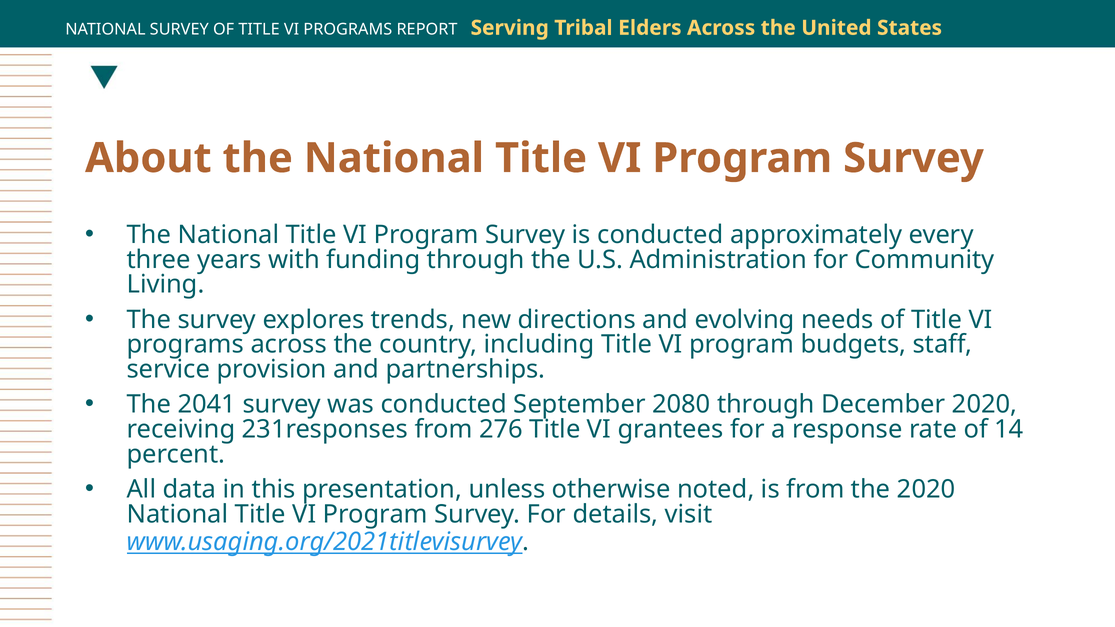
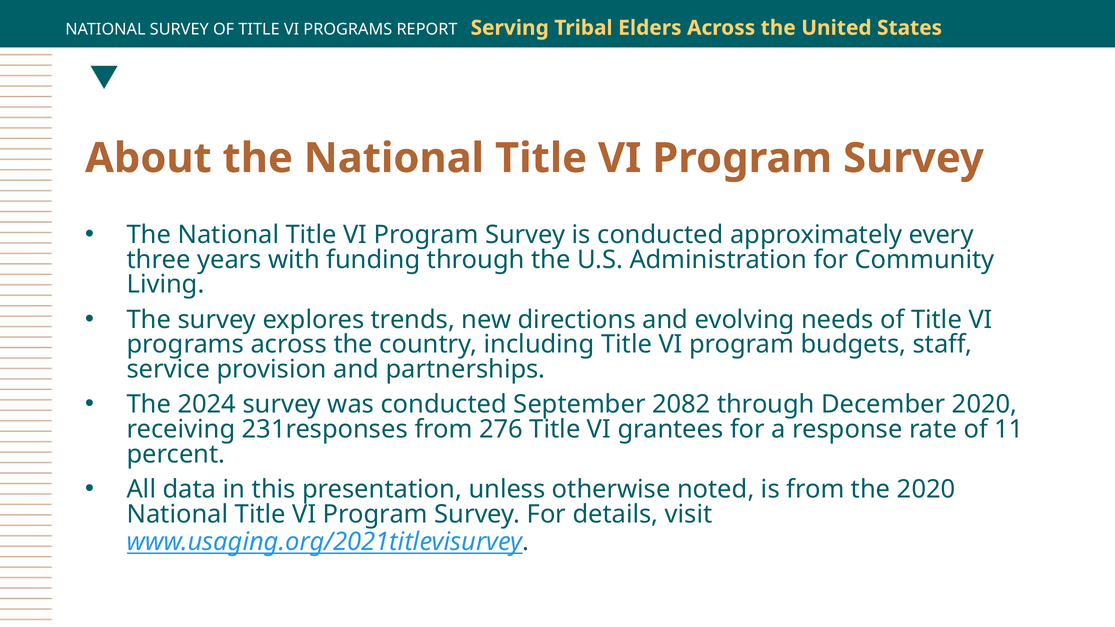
2041: 2041 -> 2024 (207, 405)
2080: 2080 -> 2082 (681, 405)
14: 14 -> 11 (1009, 429)
